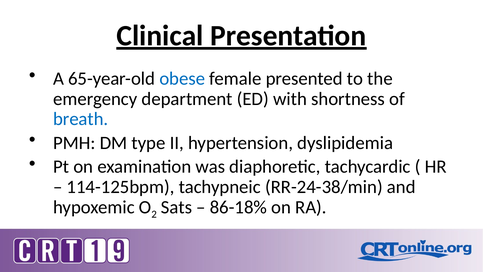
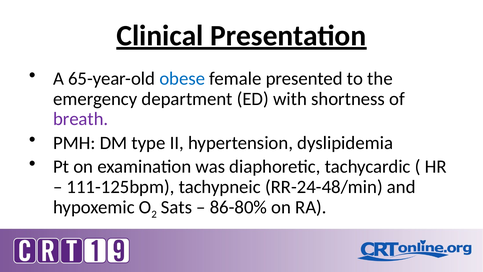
breath colour: blue -> purple (81, 119)
114-125bpm: 114-125bpm -> 111-125bpm (121, 187)
RR-24-38/min: RR-24-38/min -> RR-24-48/min (324, 187)
86-18%: 86-18% -> 86-80% (238, 207)
